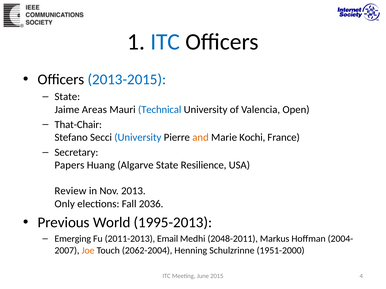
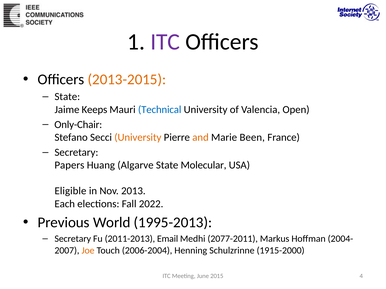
ITC colour: blue -> purple (165, 42)
2013-2015 colour: blue -> orange (127, 80)
Areas: Areas -> Keeps (94, 110)
That-Chair: That-Chair -> Only-Chair (78, 125)
University colour: blue -> orange (138, 138)
Kochi: Kochi -> Been (252, 138)
Resilience: Resilience -> Molecular (204, 165)
Review: Review -> Eligible (70, 191)
Only: Only -> Each (65, 204)
2036: 2036 -> 2022 (151, 204)
Emerging: Emerging -> Secretary (73, 239)
2048-2011: 2048-2011 -> 2077-2011 (233, 239)
2062-2004: 2062-2004 -> 2006-2004 (147, 251)
1951-2000: 1951-2000 -> 1915-2000 (281, 251)
